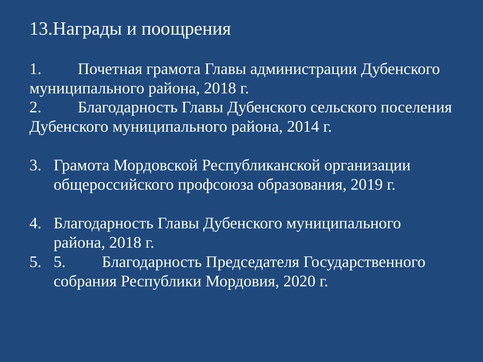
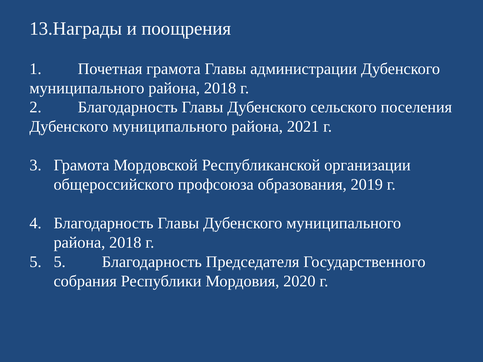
2014: 2014 -> 2021 (303, 127)
